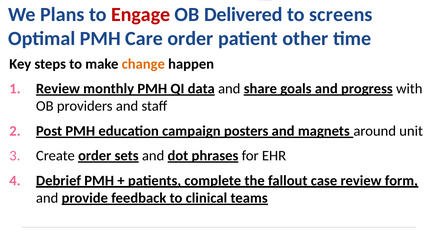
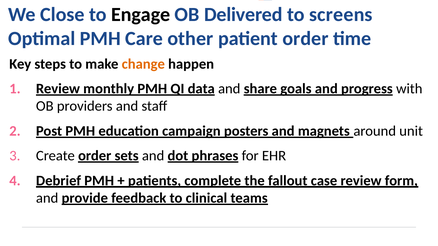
Plans: Plans -> Close (62, 14)
Engage colour: red -> black (141, 14)
order: order -> other (190, 39)
other: other -> order (305, 39)
